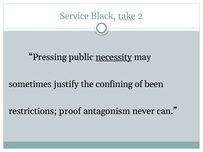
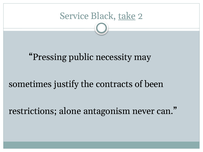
necessity underline: present -> none (114, 57)
confining: confining -> contracts (114, 84)
proof: proof -> alone (70, 111)
